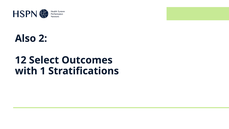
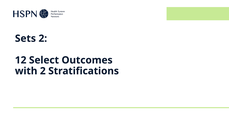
Also: Also -> Sets (25, 38)
with 1: 1 -> 2 (43, 71)
